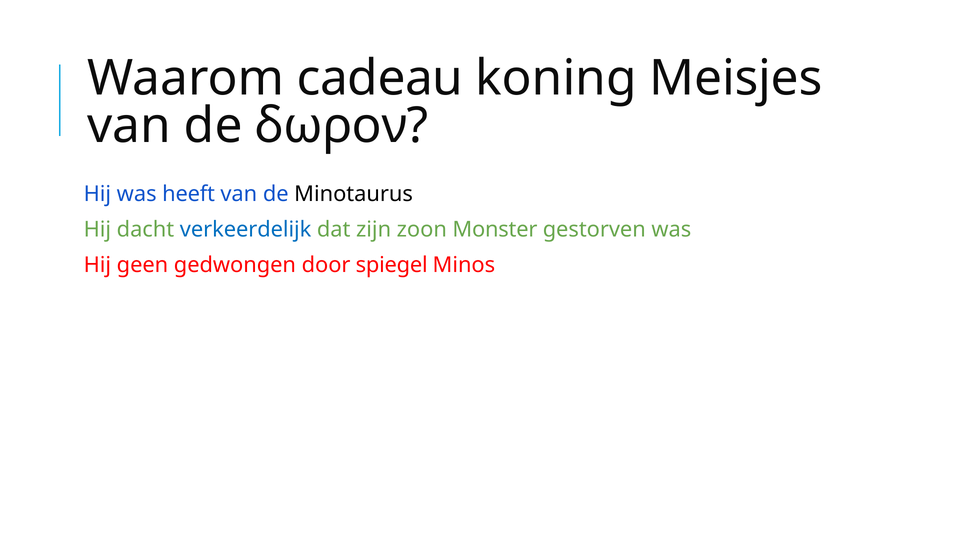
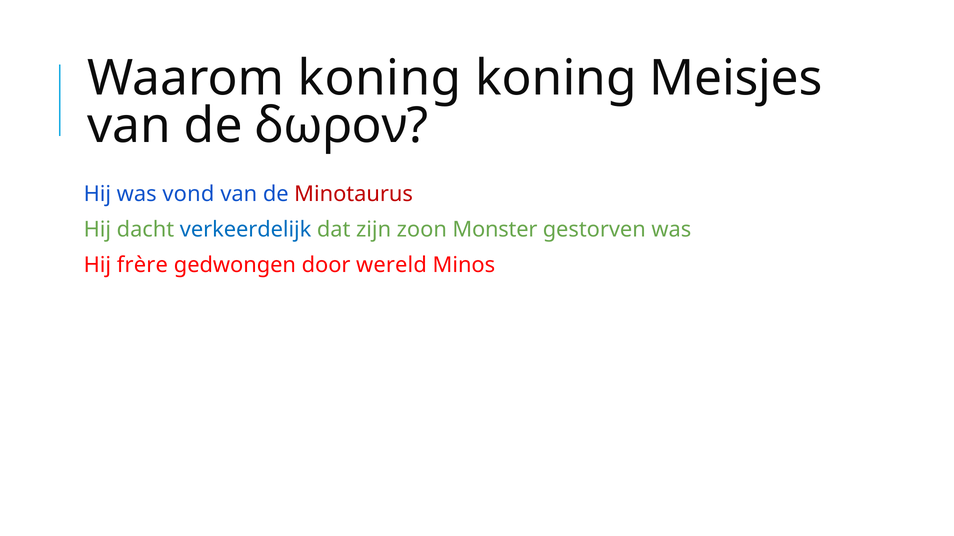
Waarom cadeau: cadeau -> koning (379, 79)
heeft: heeft -> vond (188, 194)
Minotaurus colour: black -> red (354, 194)
geen: geen -> frère (142, 265)
spiegel: spiegel -> wereld (391, 265)
